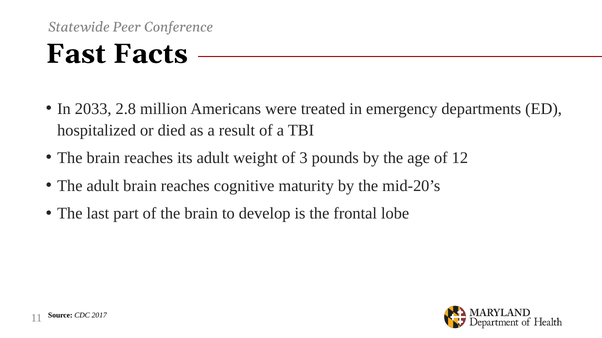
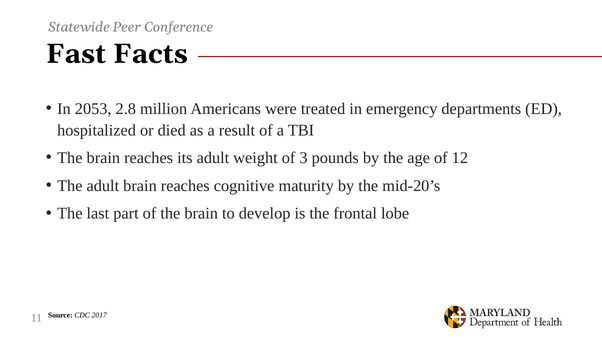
2033: 2033 -> 2053 (93, 109)
